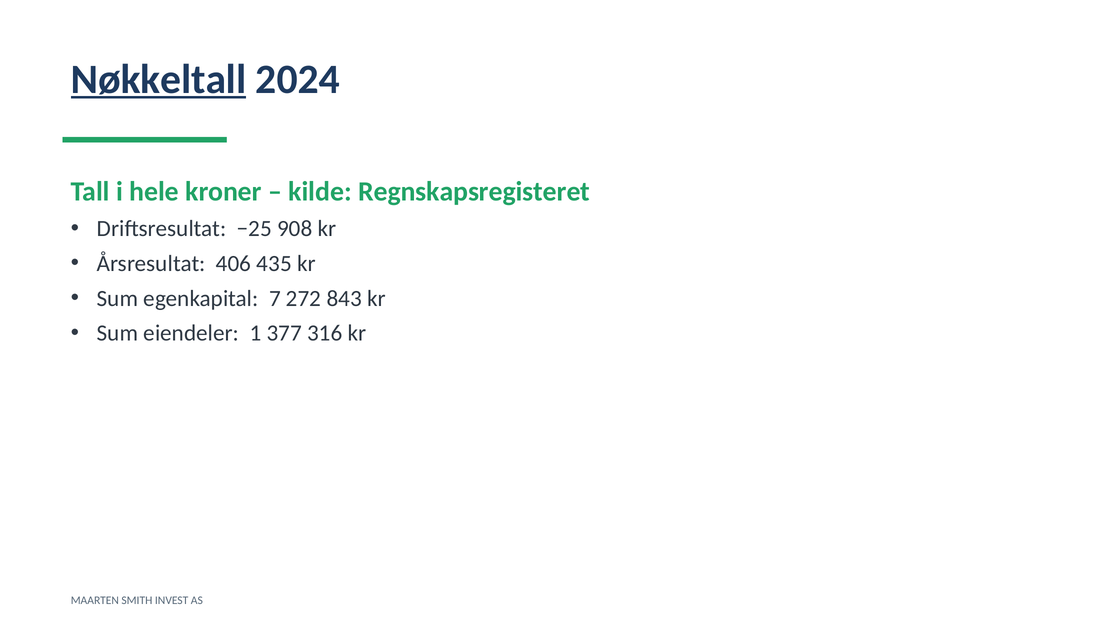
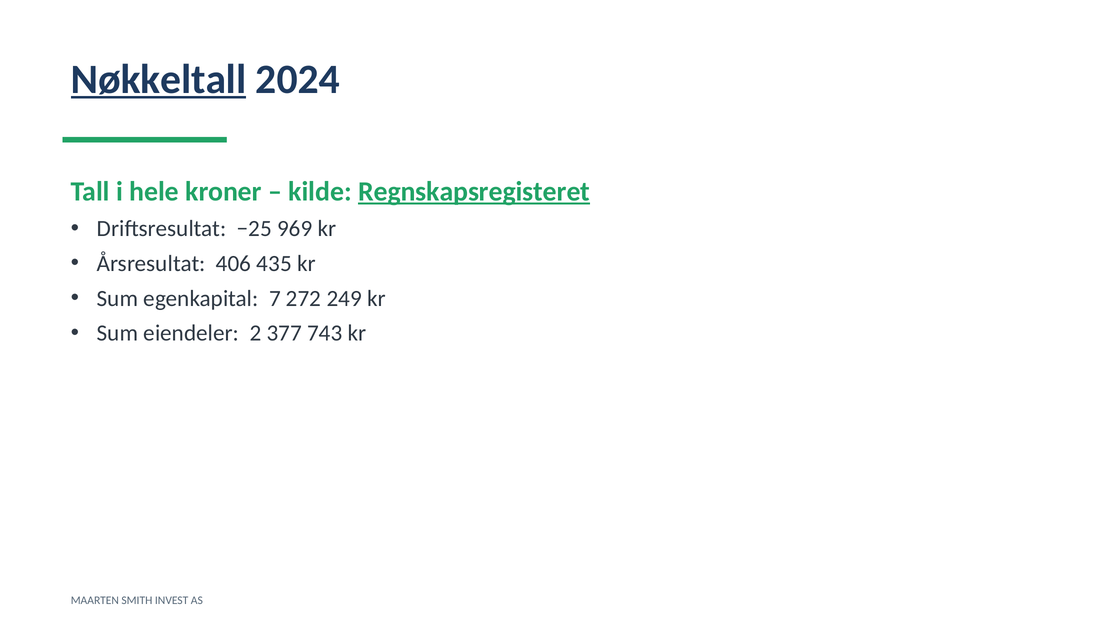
Regnskapsregisteret underline: none -> present (474, 192)
908: 908 -> 969 (295, 229)
843: 843 -> 249 (344, 298)
1: 1 -> 2 (255, 333)
316: 316 -> 743 (325, 333)
